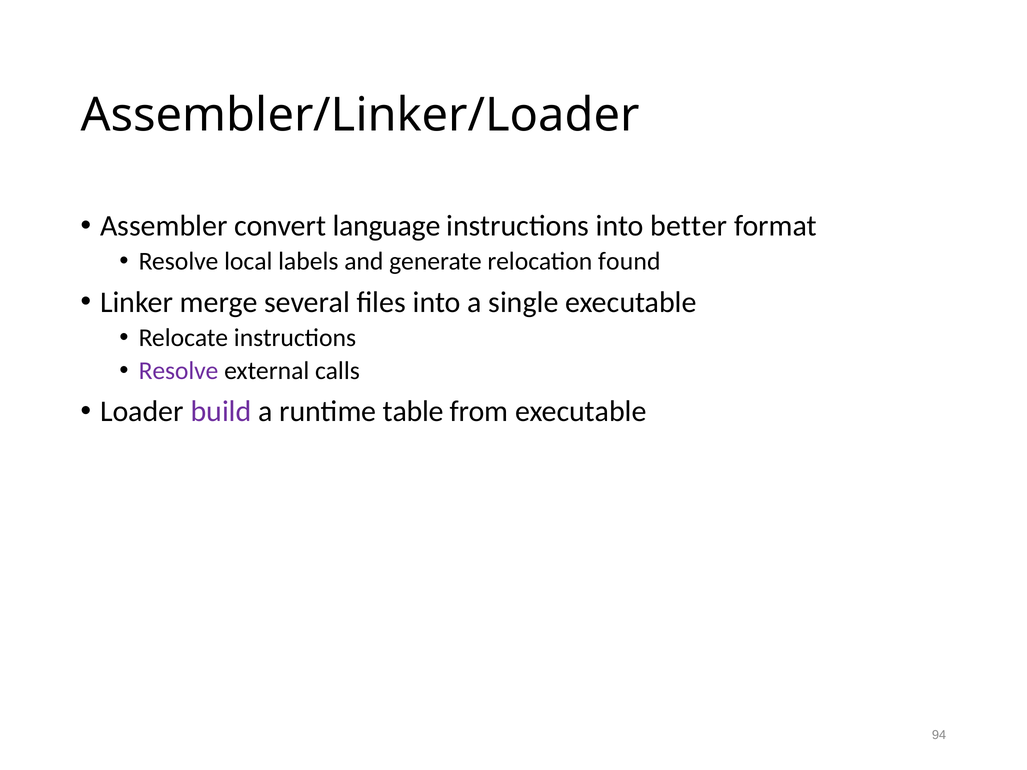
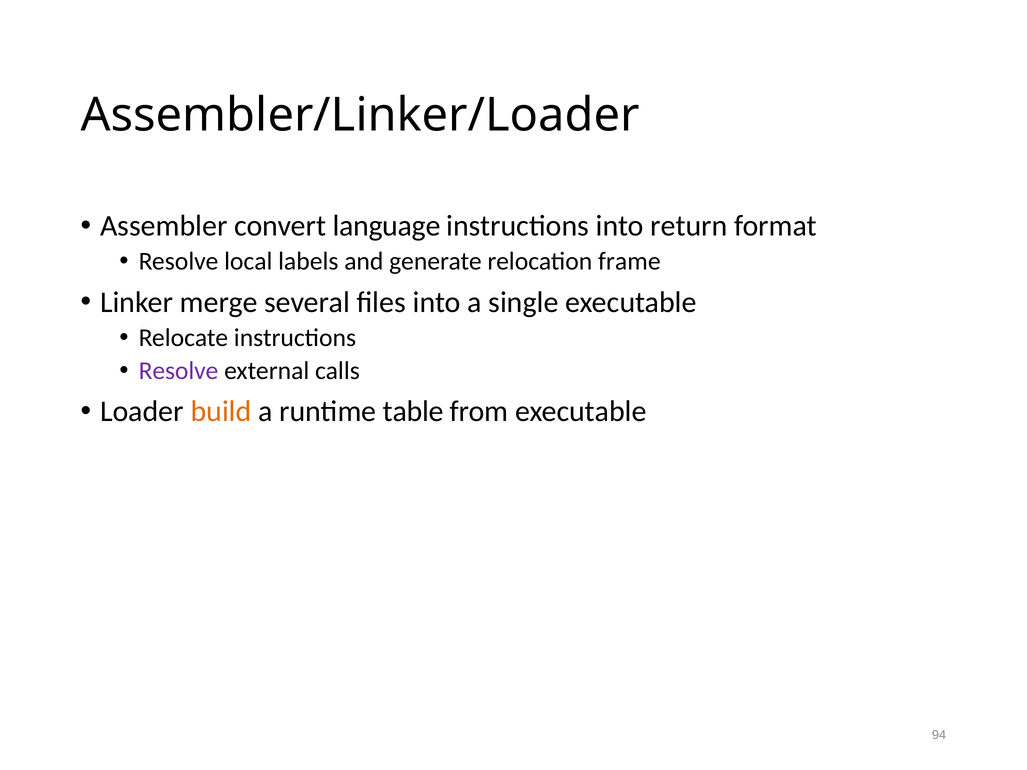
better: better -> return (689, 226)
found: found -> frame (629, 262)
build colour: purple -> orange (221, 412)
